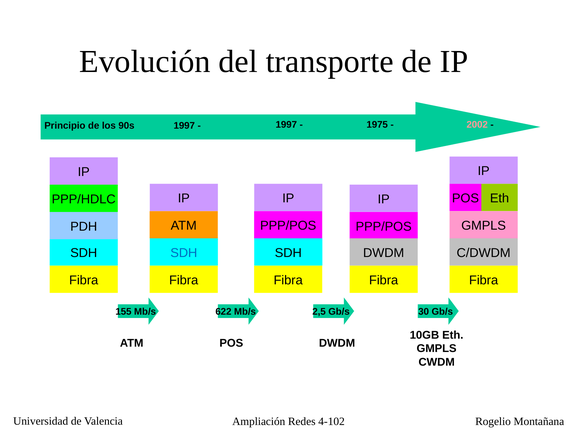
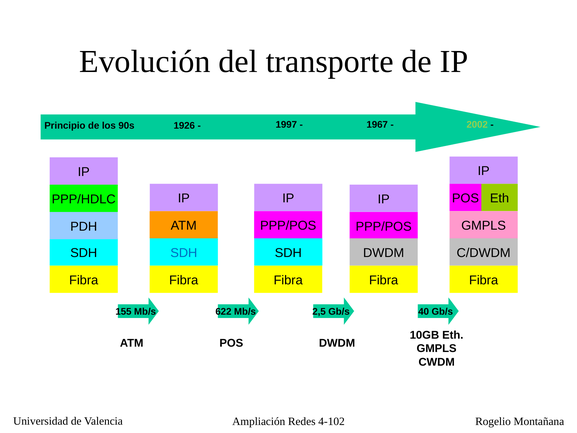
90s 1997: 1997 -> 1926 (184, 126)
1975: 1975 -> 1967 (377, 125)
2002 colour: pink -> light green (477, 125)
30: 30 -> 40 (424, 312)
